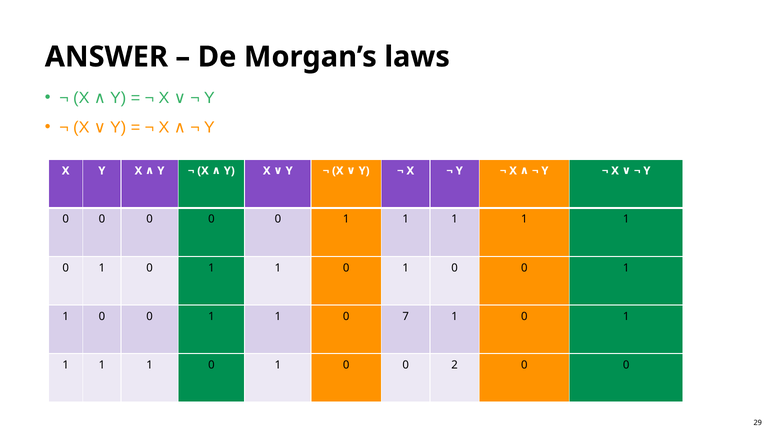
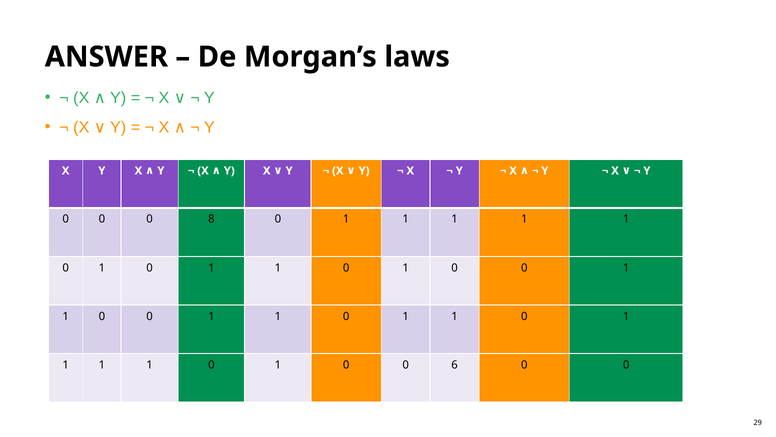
0: 0 -> 8 (211, 219)
7: 7 -> 1 (406, 316)
2: 2 -> 6 (455, 364)
